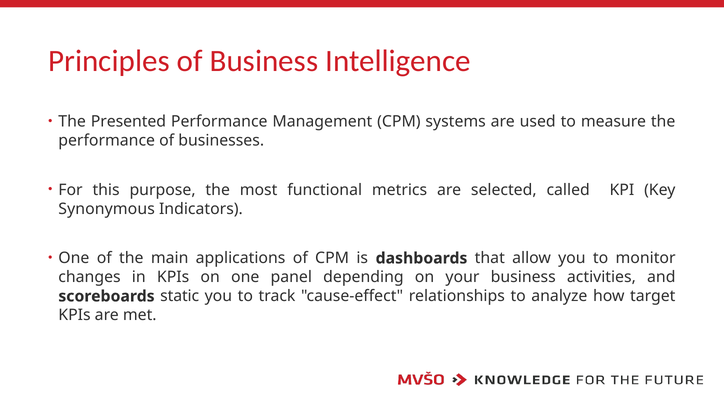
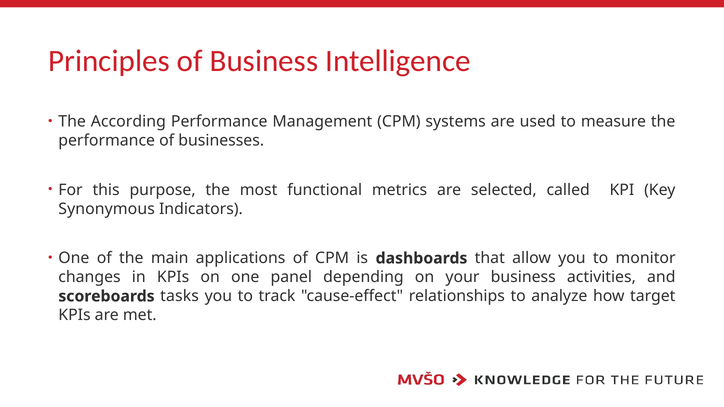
Presented: Presented -> According (128, 122)
static: static -> tasks (180, 296)
